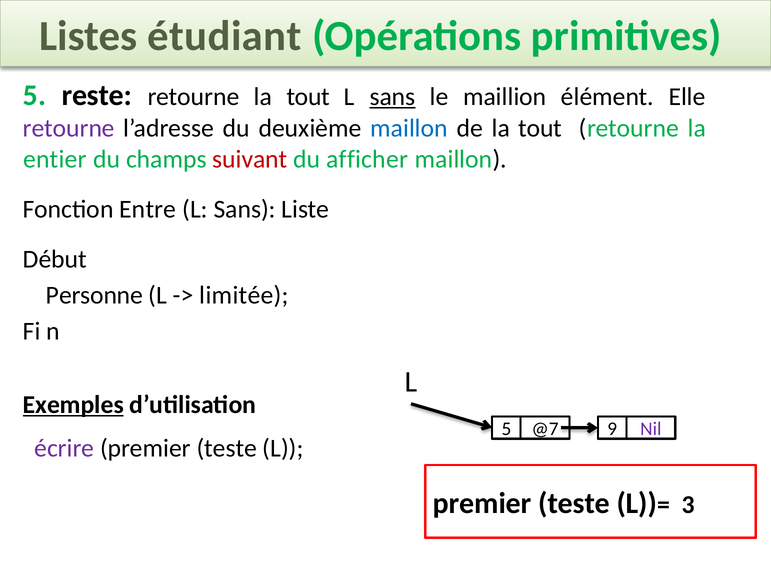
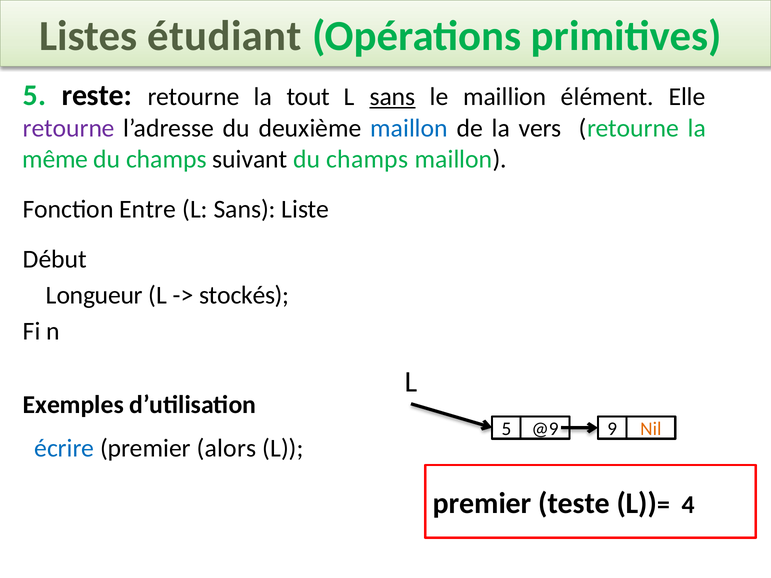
de la tout: tout -> vers (540, 128)
entier: entier -> même (55, 159)
suivant colour: red -> black (250, 159)
afficher: afficher -> champs (367, 159)
Personne: Personne -> Longueur (94, 296)
limitée: limitée -> stockés (244, 296)
Exemples underline: present -> none (73, 405)
@7: @7 -> @9 (545, 429)
Nil colour: purple -> orange (651, 429)
écrire colour: purple -> blue (64, 448)
teste: teste -> alors (227, 448)
3: 3 -> 4 (688, 505)
